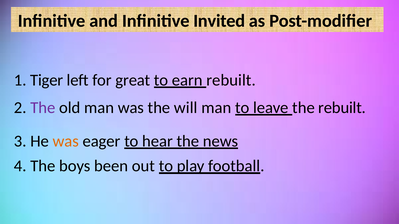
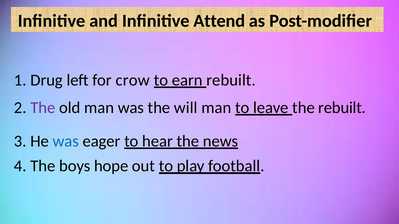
Invited: Invited -> Attend (219, 21)
Tiger: Tiger -> Drug (47, 80)
great: great -> crow (133, 80)
was colour: orange -> blue (66, 141)
been: been -> hope (111, 166)
